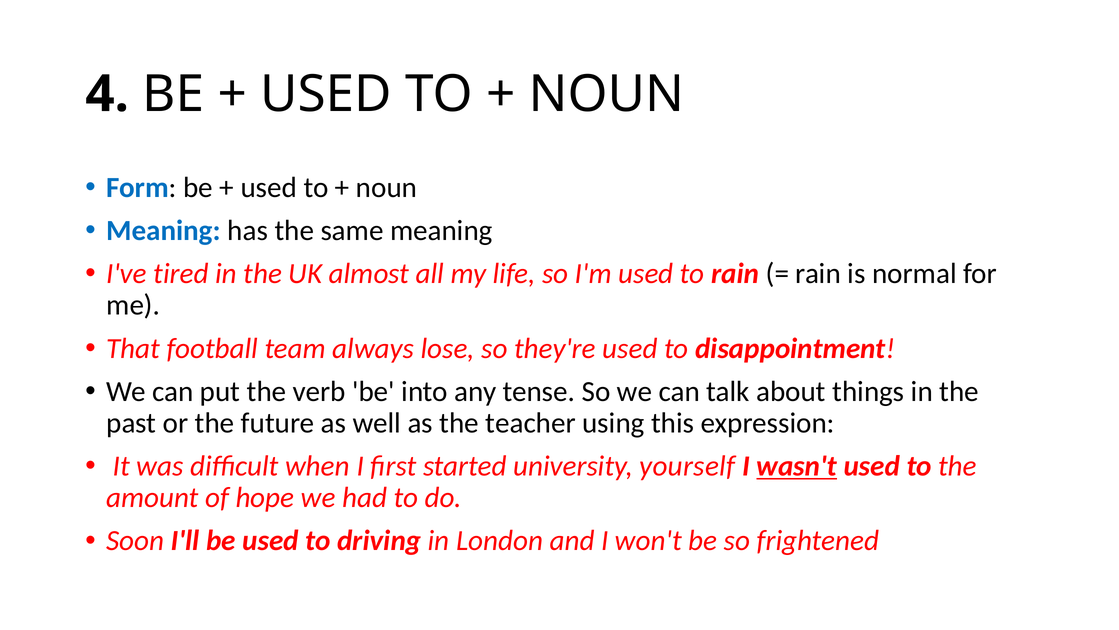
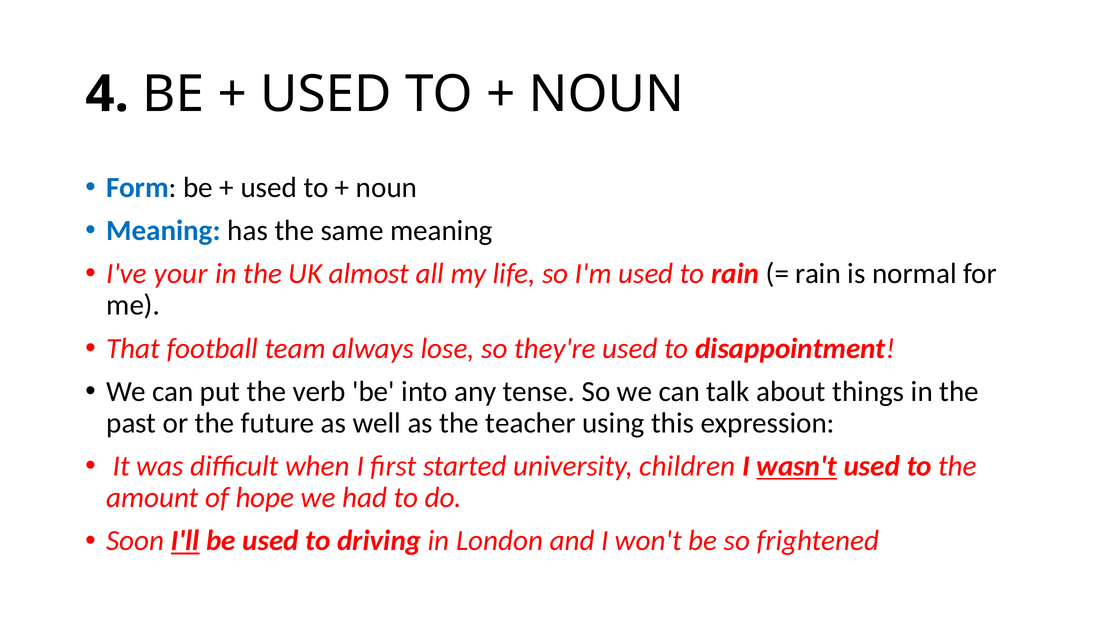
tired: tired -> your (181, 274)
yourself: yourself -> children (687, 466)
I'll underline: none -> present (185, 540)
